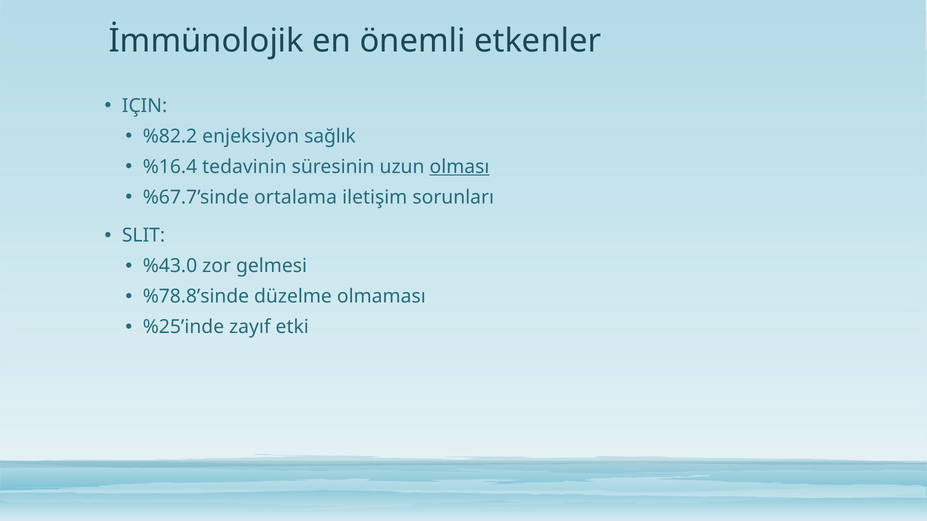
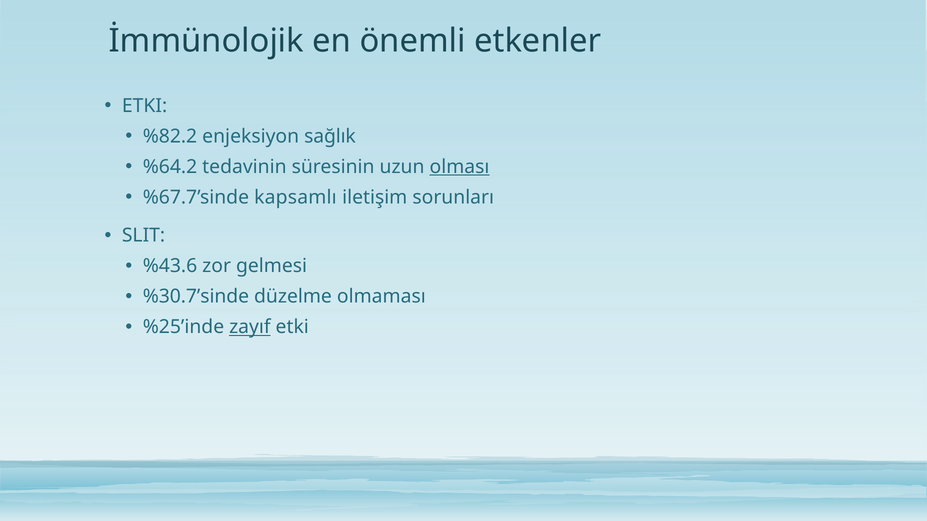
IÇIN: IÇIN -> ETKI (145, 106)
%16.4: %16.4 -> %64.2 (170, 167)
ortalama: ortalama -> kapsamlı (295, 198)
%43.0: %43.0 -> %43.6 (170, 266)
%78.8’sinde: %78.8’sinde -> %30.7’sinde (196, 297)
zayıf underline: none -> present (250, 327)
